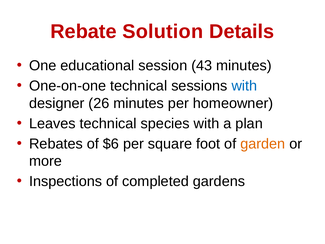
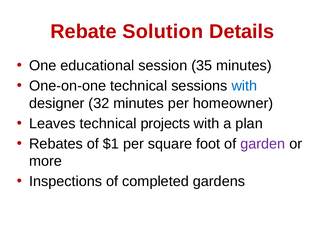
43: 43 -> 35 (202, 66)
26: 26 -> 32 (99, 103)
species: species -> projects (165, 123)
$6: $6 -> $1 (111, 144)
garden colour: orange -> purple (263, 144)
